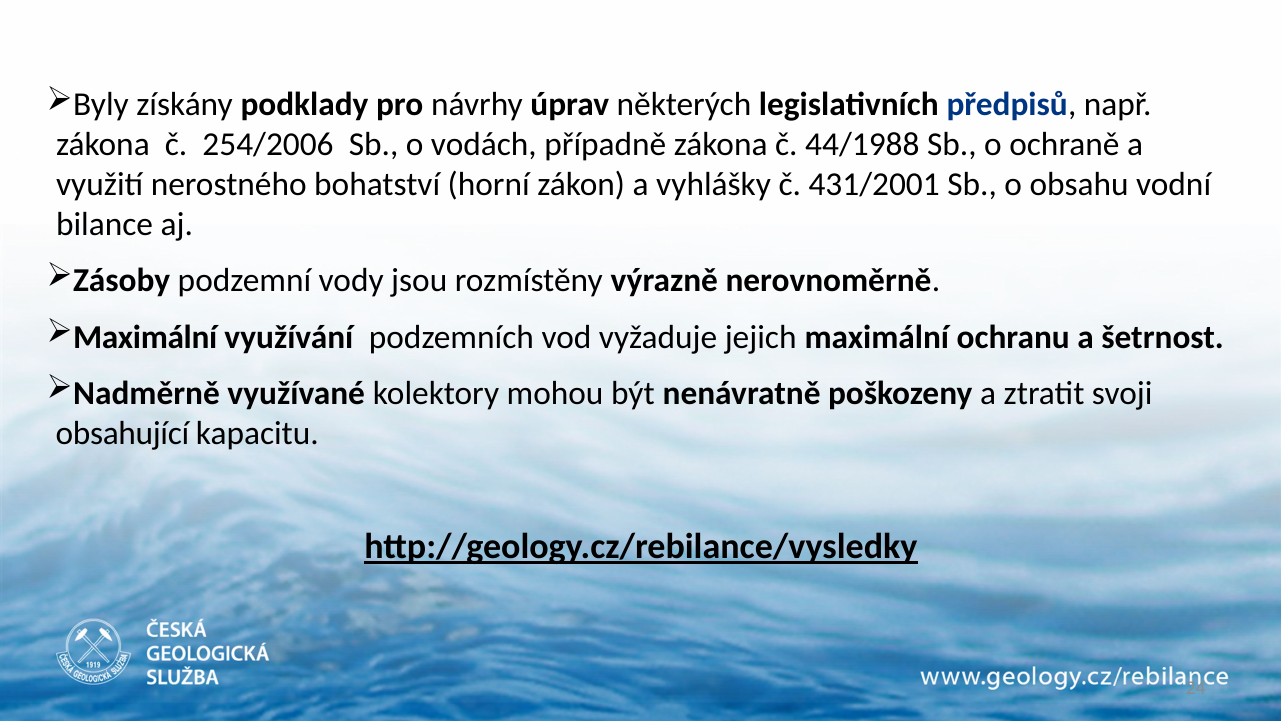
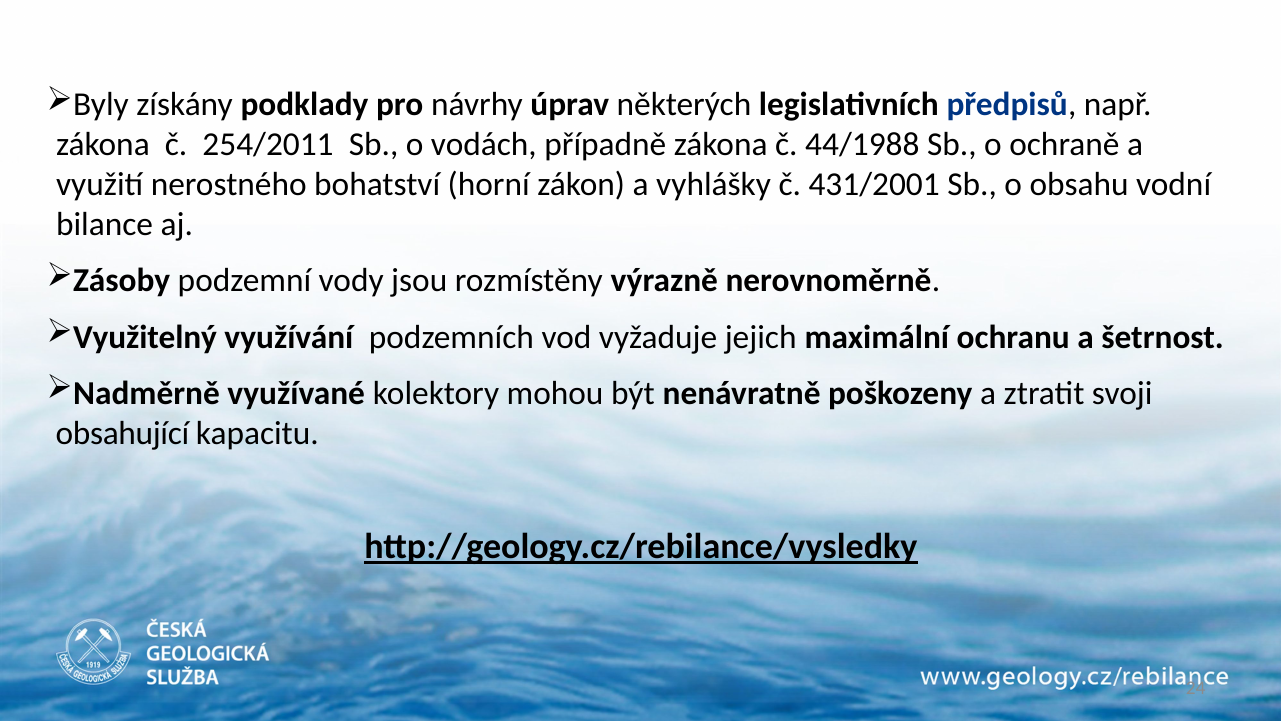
254/2006: 254/2006 -> 254/2011 (268, 145)
Maximální: Maximální -> Využitelný (145, 337)
